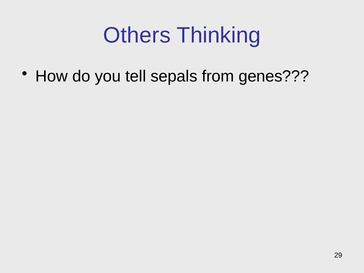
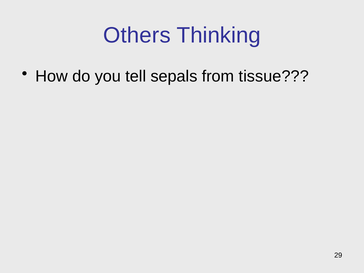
genes: genes -> tissue (274, 76)
